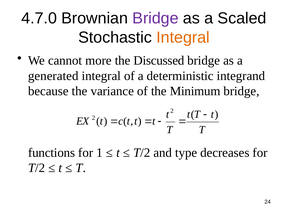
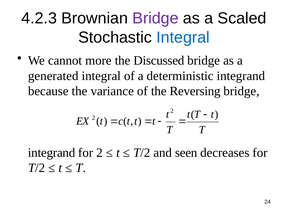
4.7.0: 4.7.0 -> 4.2.3 (39, 18)
Integral colour: orange -> blue (183, 37)
Minimum: Minimum -> Reversing (195, 91)
functions: functions -> integrand (52, 153)
for 1: 1 -> 2 (100, 153)
type: type -> seen (186, 153)
